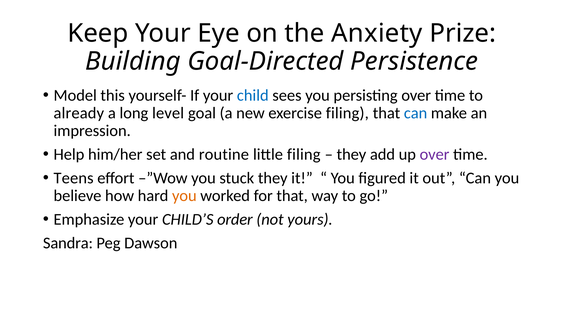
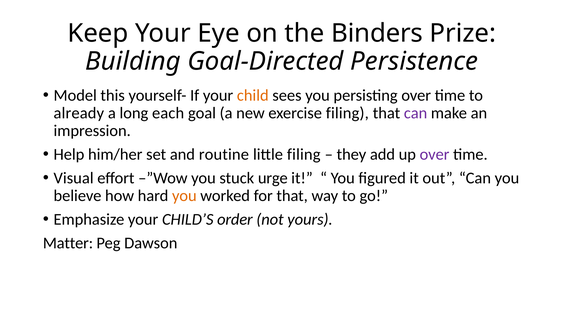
Anxiety: Anxiety -> Binders (377, 33)
child colour: blue -> orange (253, 95)
level: level -> each (168, 113)
can colour: blue -> purple (416, 113)
Teens: Teens -> Visual (74, 178)
stuck they: they -> urge (273, 178)
Sandra: Sandra -> Matter (68, 243)
